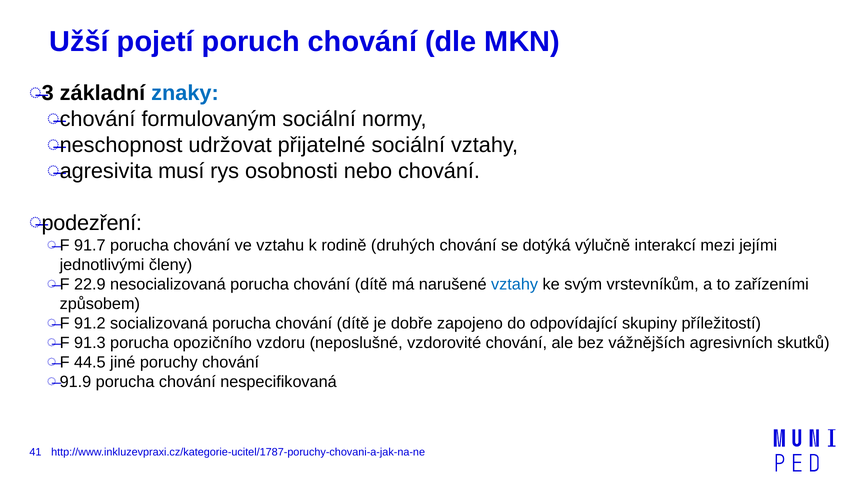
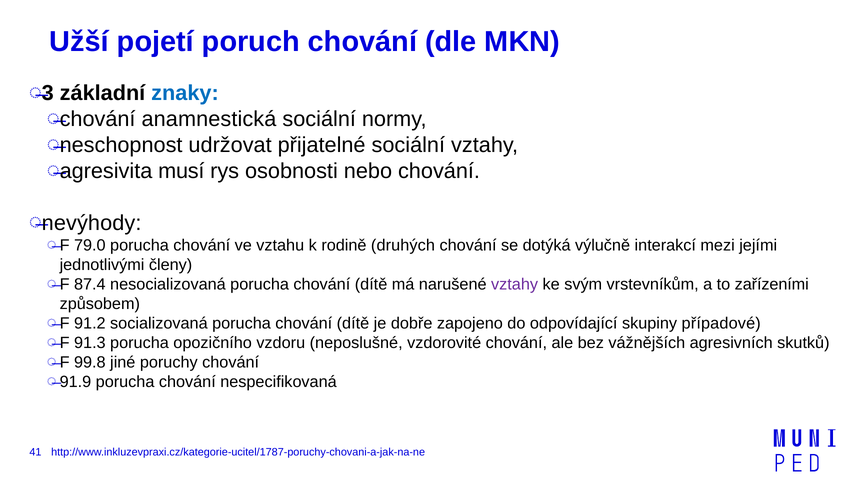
formulovaným: formulovaným -> anamnestická (209, 119)
podezření: podezření -> nevýhody (92, 223)
91.7: 91.7 -> 79.0 (90, 246)
22.9: 22.9 -> 87.4 (90, 285)
vztahy colour: blue -> purple (515, 285)
příležitostí: příležitostí -> případové (721, 324)
44.5: 44.5 -> 99.8 (90, 363)
